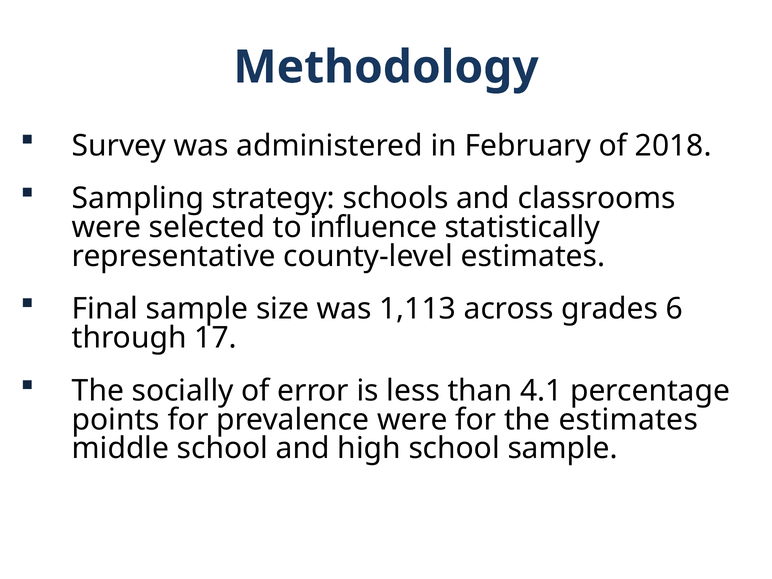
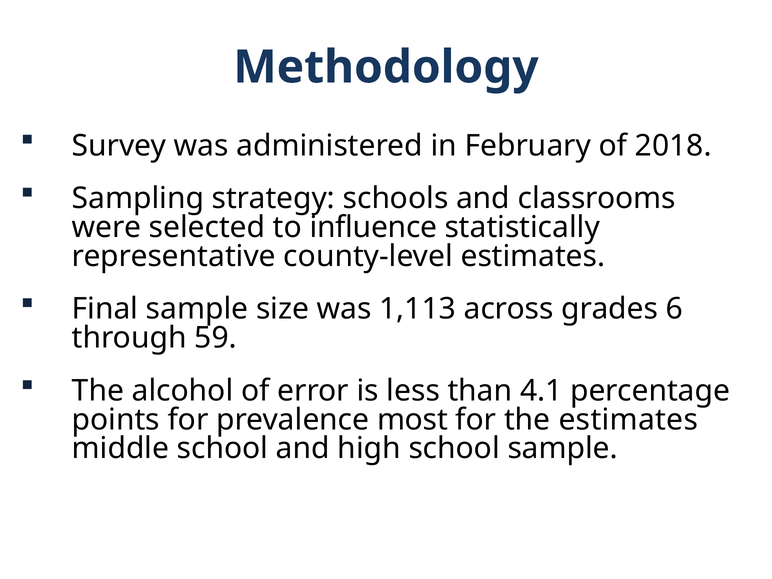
17: 17 -> 59 (216, 338)
socially: socially -> alcohol (183, 391)
prevalence were: were -> most (412, 420)
